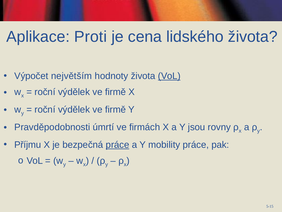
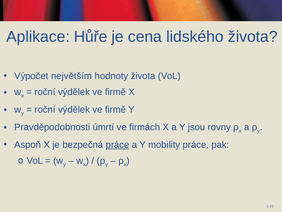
Proti: Proti -> Hůře (91, 37)
VoL underline: present -> none (169, 76)
Příjmu: Příjmu -> Aspoň (28, 144)
